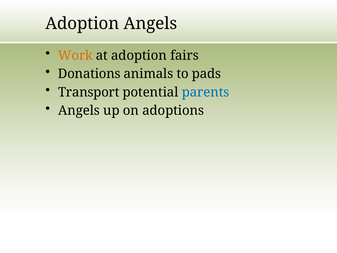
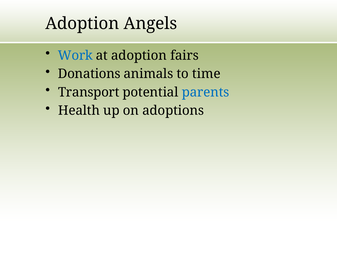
Work colour: orange -> blue (75, 55)
pads: pads -> time (206, 74)
Angels: Angels -> Health (79, 110)
